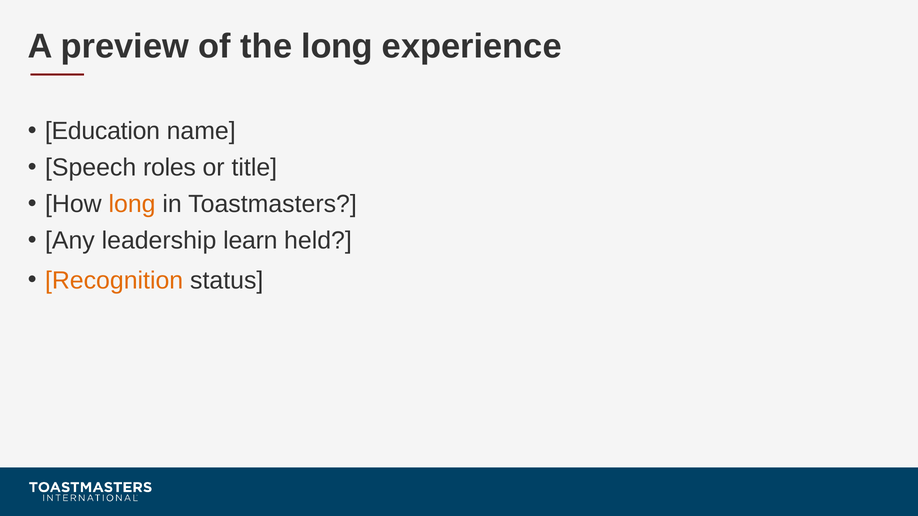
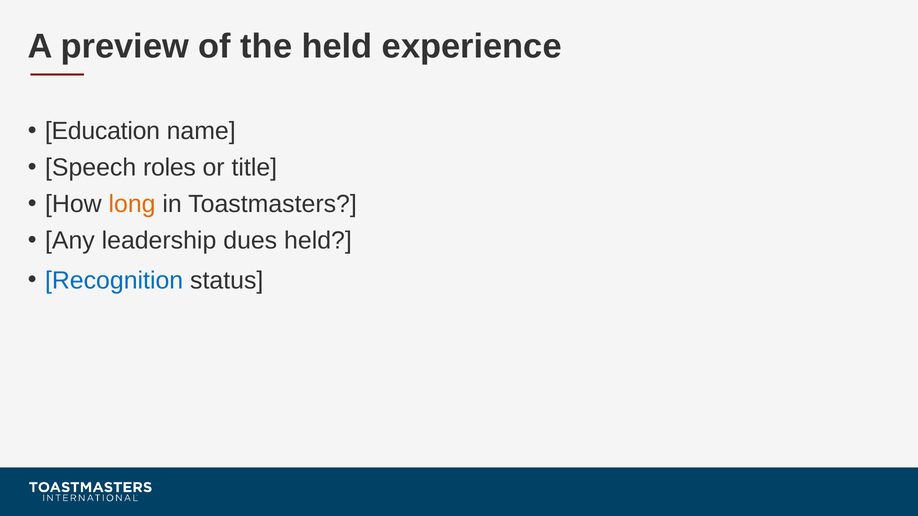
the long: long -> held (337, 46)
learn: learn -> dues (250, 241)
Recognition colour: orange -> blue (114, 281)
